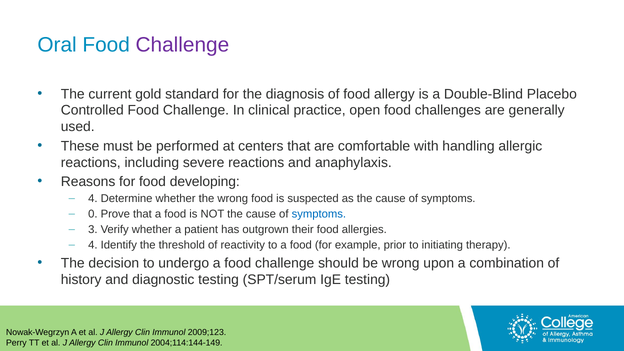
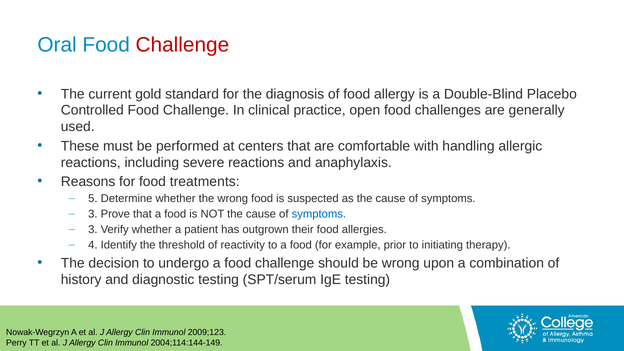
Challenge colour: purple -> red (182, 45)
developing: developing -> treatments (205, 182)
4: 4 -> 5 (93, 199)
0: 0 -> 3 (93, 214)
